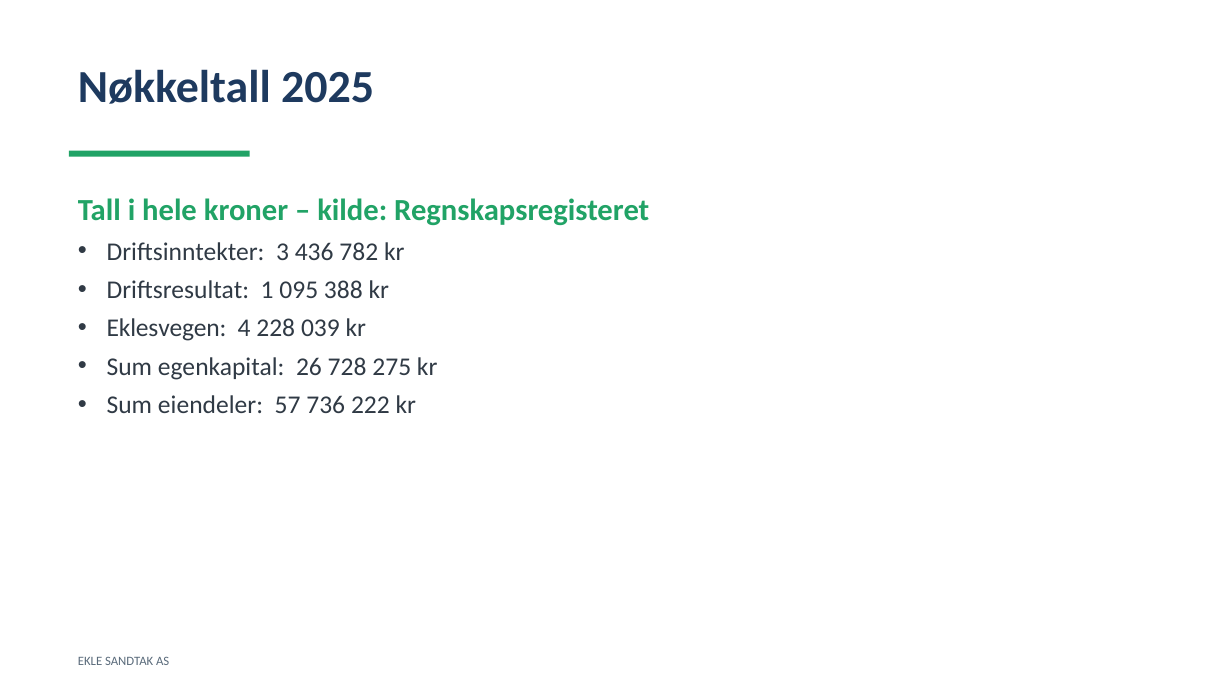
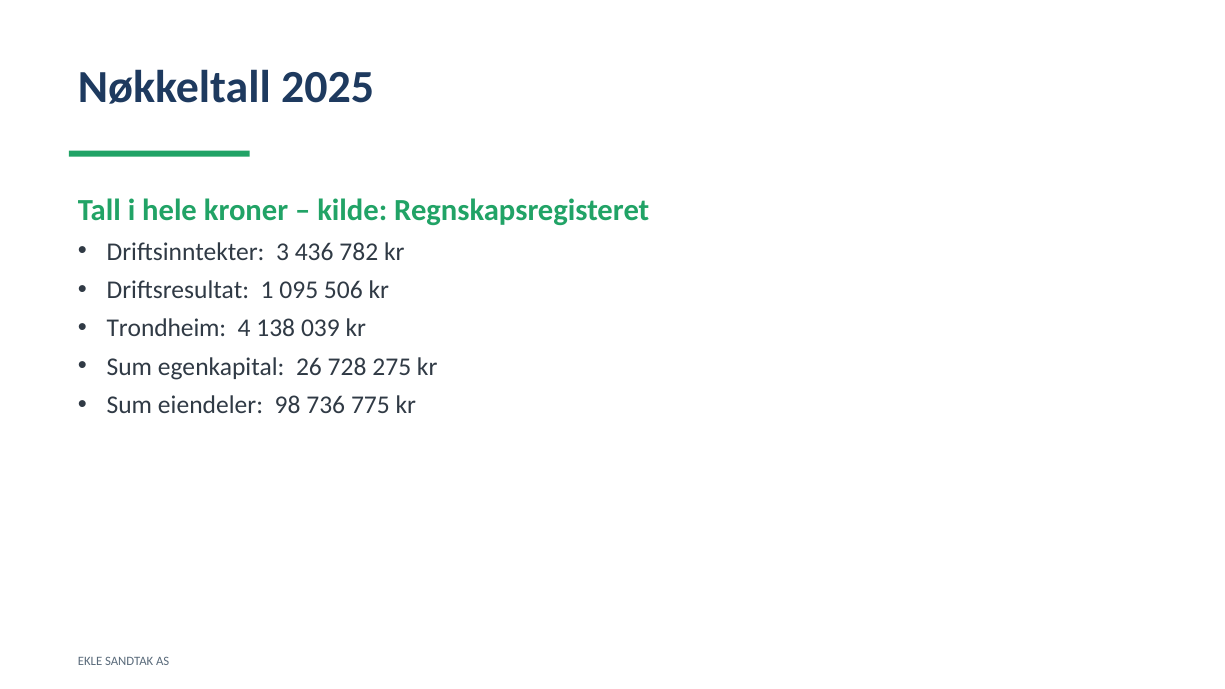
388: 388 -> 506 (343, 290)
Eklesvegen: Eklesvegen -> Trondheim (166, 329)
228: 228 -> 138 (276, 329)
57: 57 -> 98 (288, 405)
222: 222 -> 775 (370, 405)
